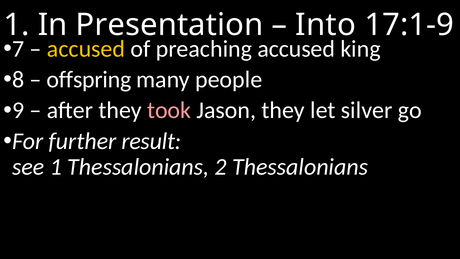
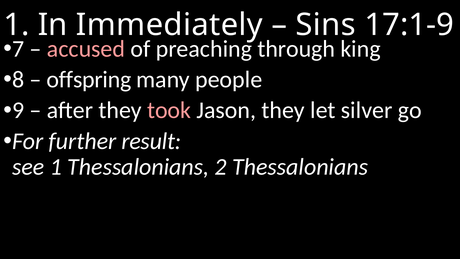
Presentation: Presentation -> Immediately (169, 25)
Into: Into -> Sins (326, 25)
accused colour: yellow -> pink (86, 49)
preaching accused: accused -> through (296, 49)
